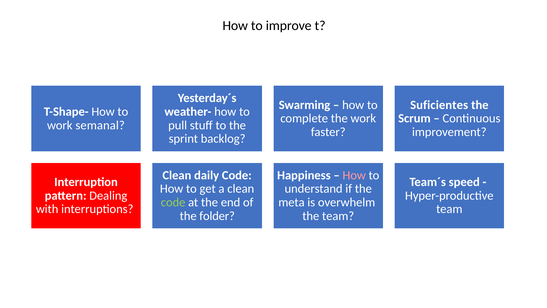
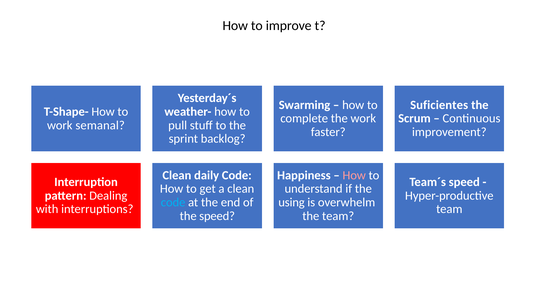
code colour: light green -> light blue (173, 202)
meta: meta -> using (292, 202)
the folder: folder -> speed (217, 216)
